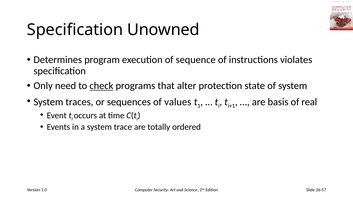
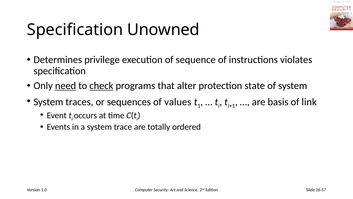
program: program -> privilege (102, 60)
need underline: none -> present (66, 86)
real: real -> link (309, 102)
